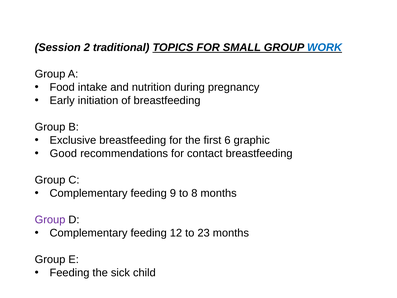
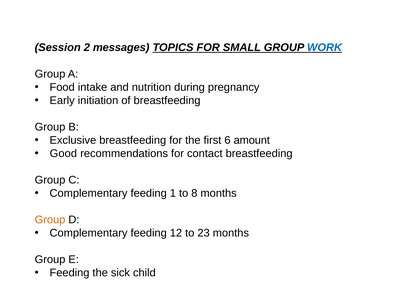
traditional: traditional -> messages (121, 47)
graphic: graphic -> amount (252, 140)
9: 9 -> 1 (173, 193)
Group colour: purple -> orange (50, 220)
